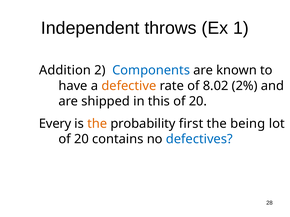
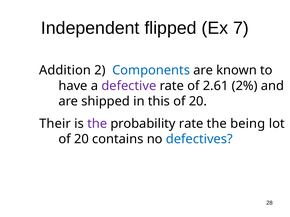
throws: throws -> flipped (171, 28)
1: 1 -> 7 (241, 28)
defective colour: orange -> purple (129, 86)
8.02: 8.02 -> 2.61 (216, 86)
Every: Every -> Their (55, 124)
the colour: orange -> purple (97, 124)
probability first: first -> rate (191, 124)
